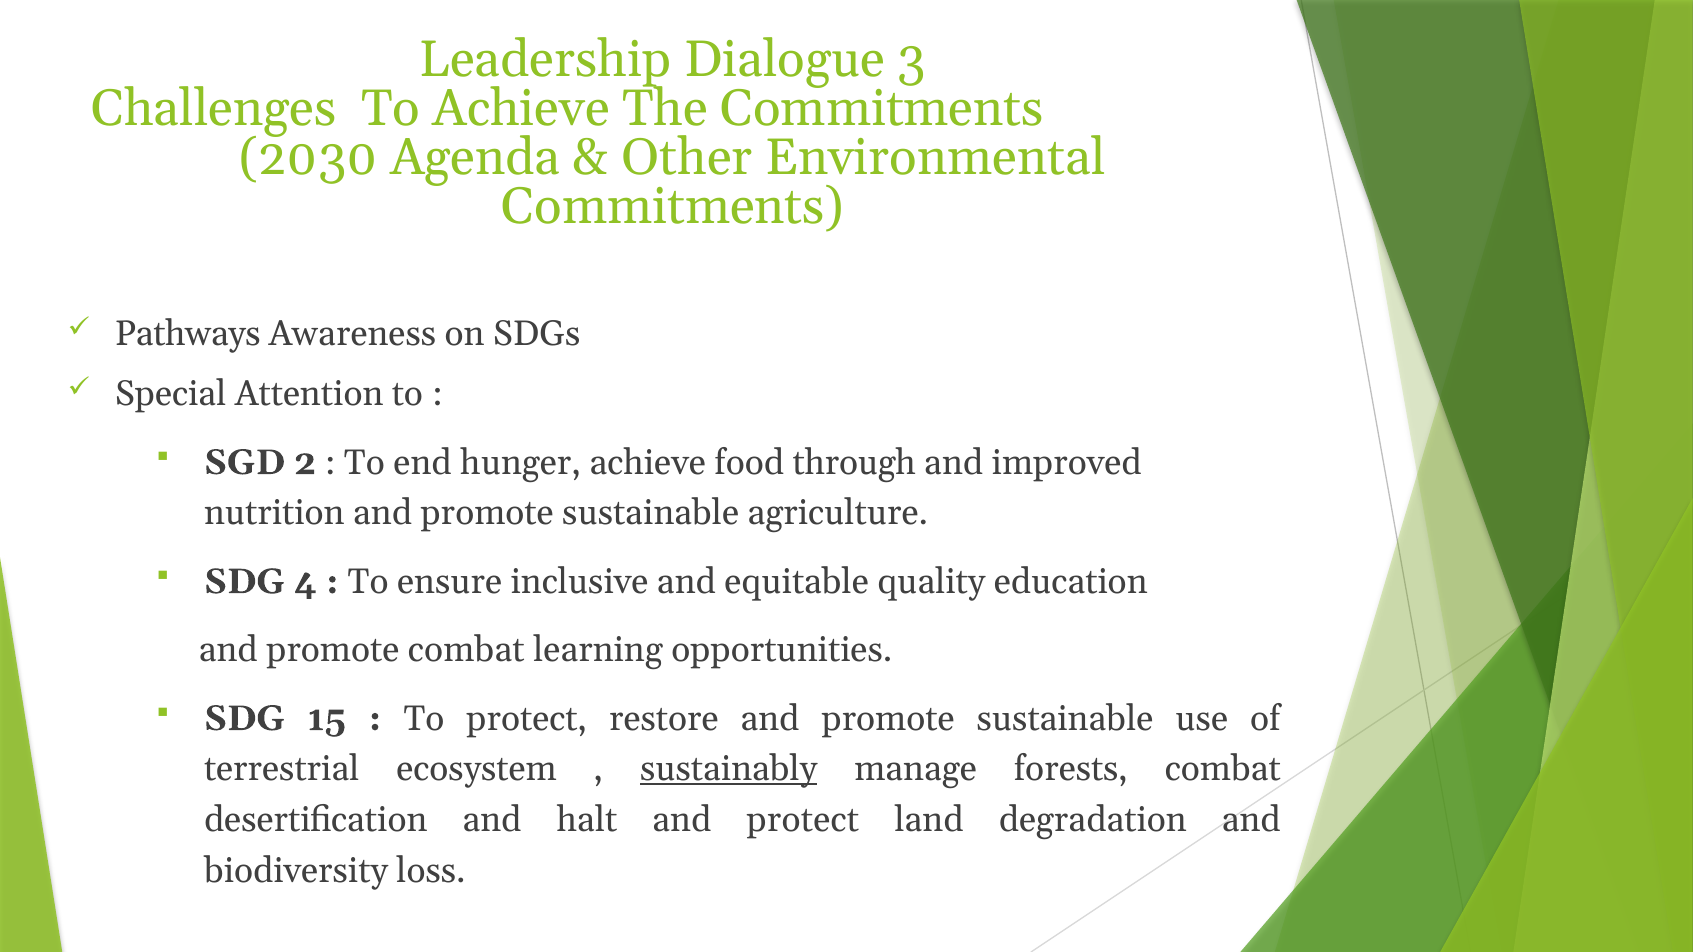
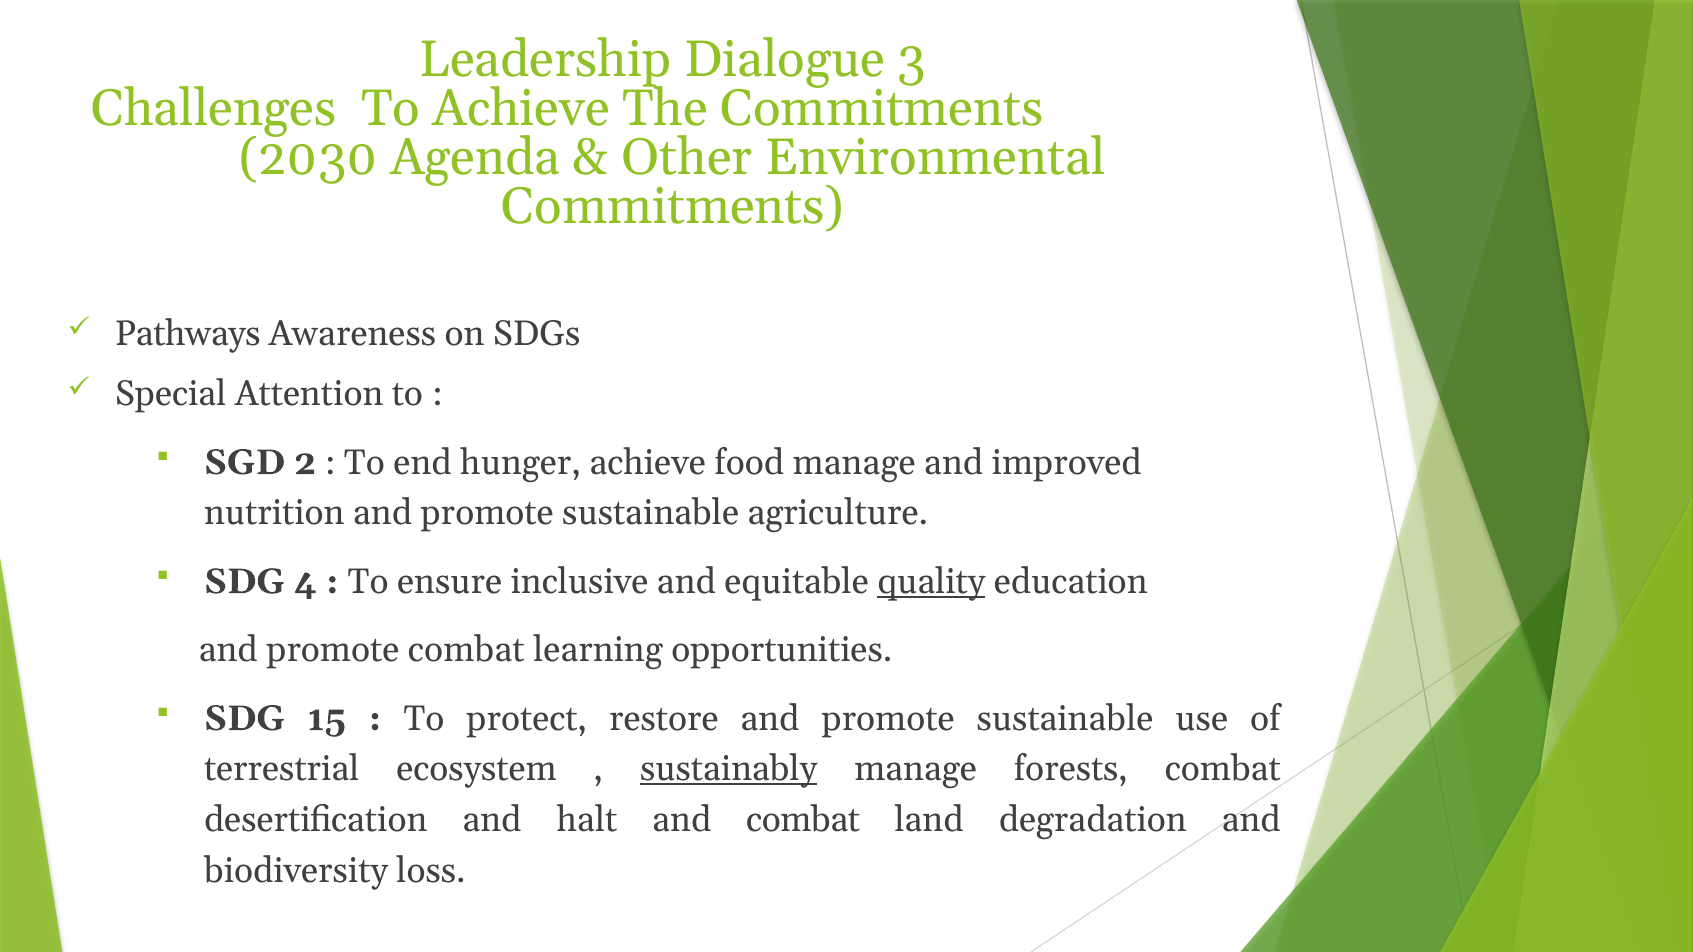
food through: through -> manage (854, 463)
quality underline: none -> present (931, 582)
and protect: protect -> combat (803, 820)
